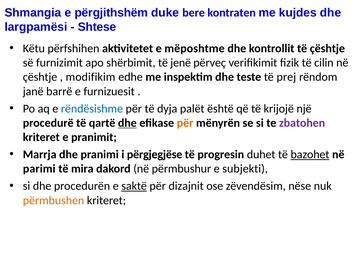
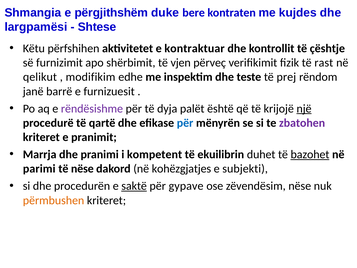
mëposhtme: mëposhtme -> kontraktuar (195, 48)
jenë: jenë -> vjen (181, 63)
cilin: cilin -> rast (324, 63)
çështje: çështje -> qelikut (40, 77)
rëndësishme colour: blue -> purple (92, 108)
një underline: none -> present (304, 108)
dhe underline: present -> none (127, 123)
për colour: orange -> blue (185, 123)
përgjegjëse: përgjegjëse -> kompetent (155, 154)
progresin: progresin -> ekuilibrin (221, 154)
të mira: mira -> nëse (82, 169)
përmbushur: përmbushur -> kohëzgjatjes (181, 169)
dizajnit: dizajnit -> gypave (186, 186)
